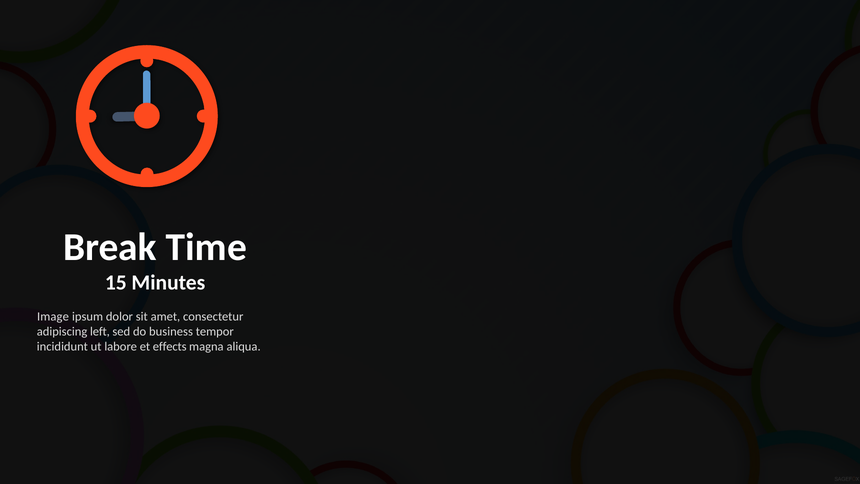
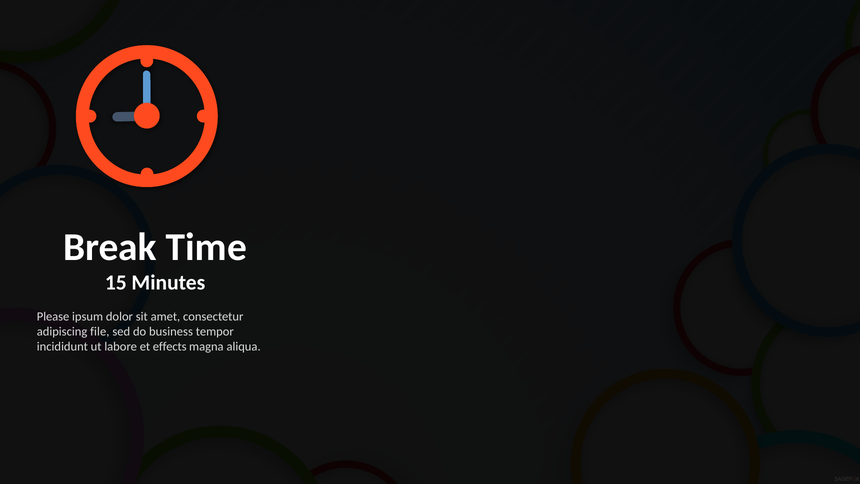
Image: Image -> Please (53, 316)
left: left -> file (100, 331)
